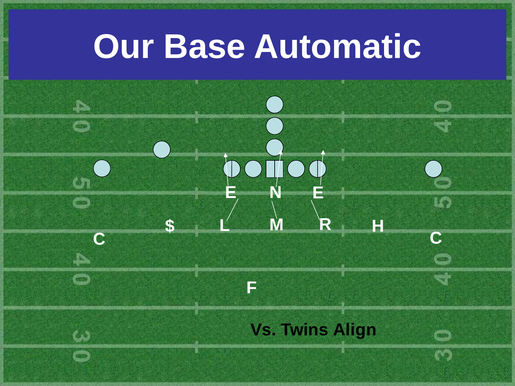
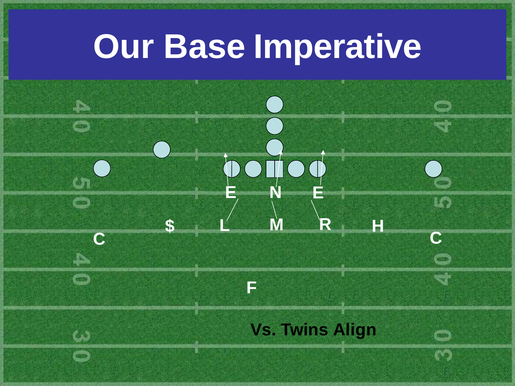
Automatic: Automatic -> Imperative (338, 47)
